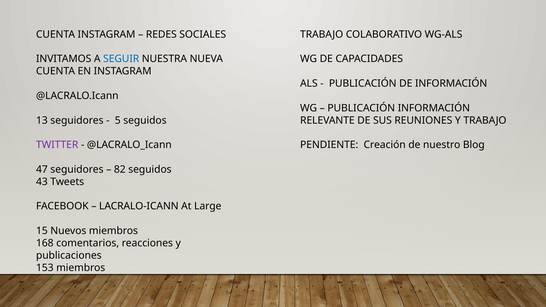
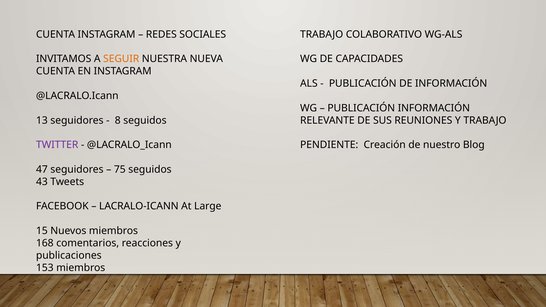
SEGUIR colour: blue -> orange (121, 59)
5: 5 -> 8 (118, 120)
82: 82 -> 75 (120, 170)
